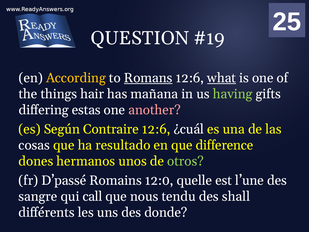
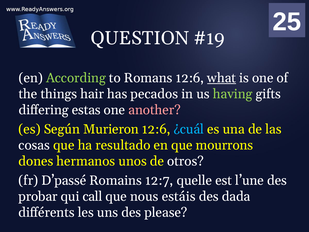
According colour: yellow -> light green (76, 78)
Romans underline: present -> none (148, 78)
mañana: mañana -> pecados (154, 94)
Contraire: Contraire -> Murieron (111, 129)
¿cuál colour: white -> light blue (189, 129)
difference: difference -> mourrons (224, 145)
otros colour: light green -> white (185, 161)
12:0: 12:0 -> 12:7 (159, 180)
sangre: sangre -> probar (38, 196)
tendu: tendu -> estáis (179, 196)
shall: shall -> dada (236, 196)
donde: donde -> please (166, 212)
